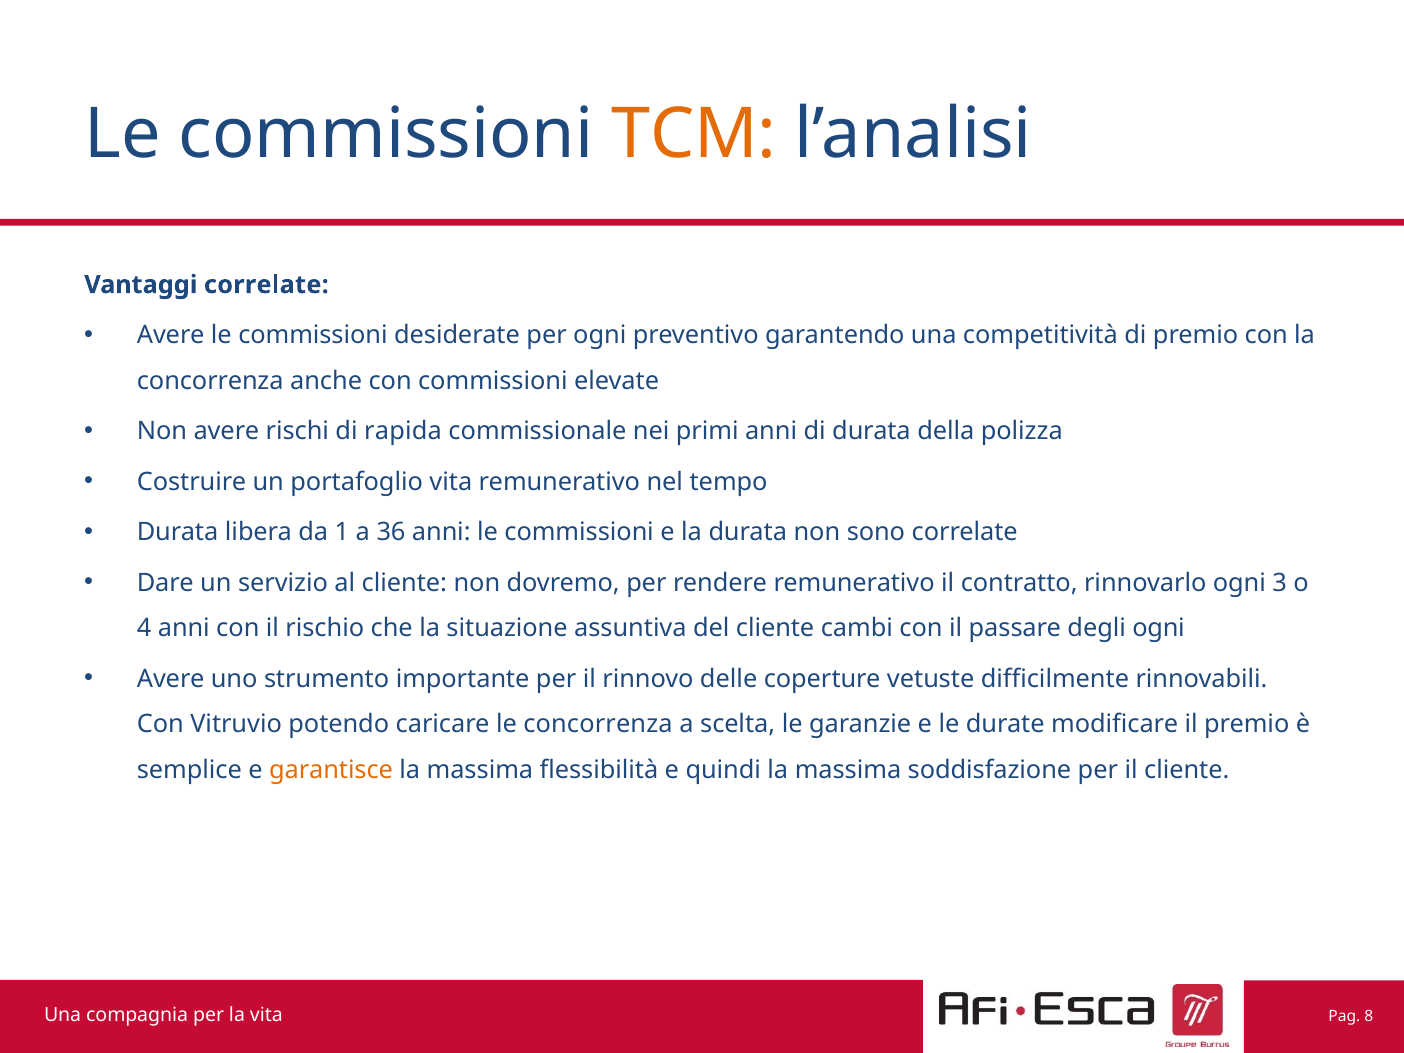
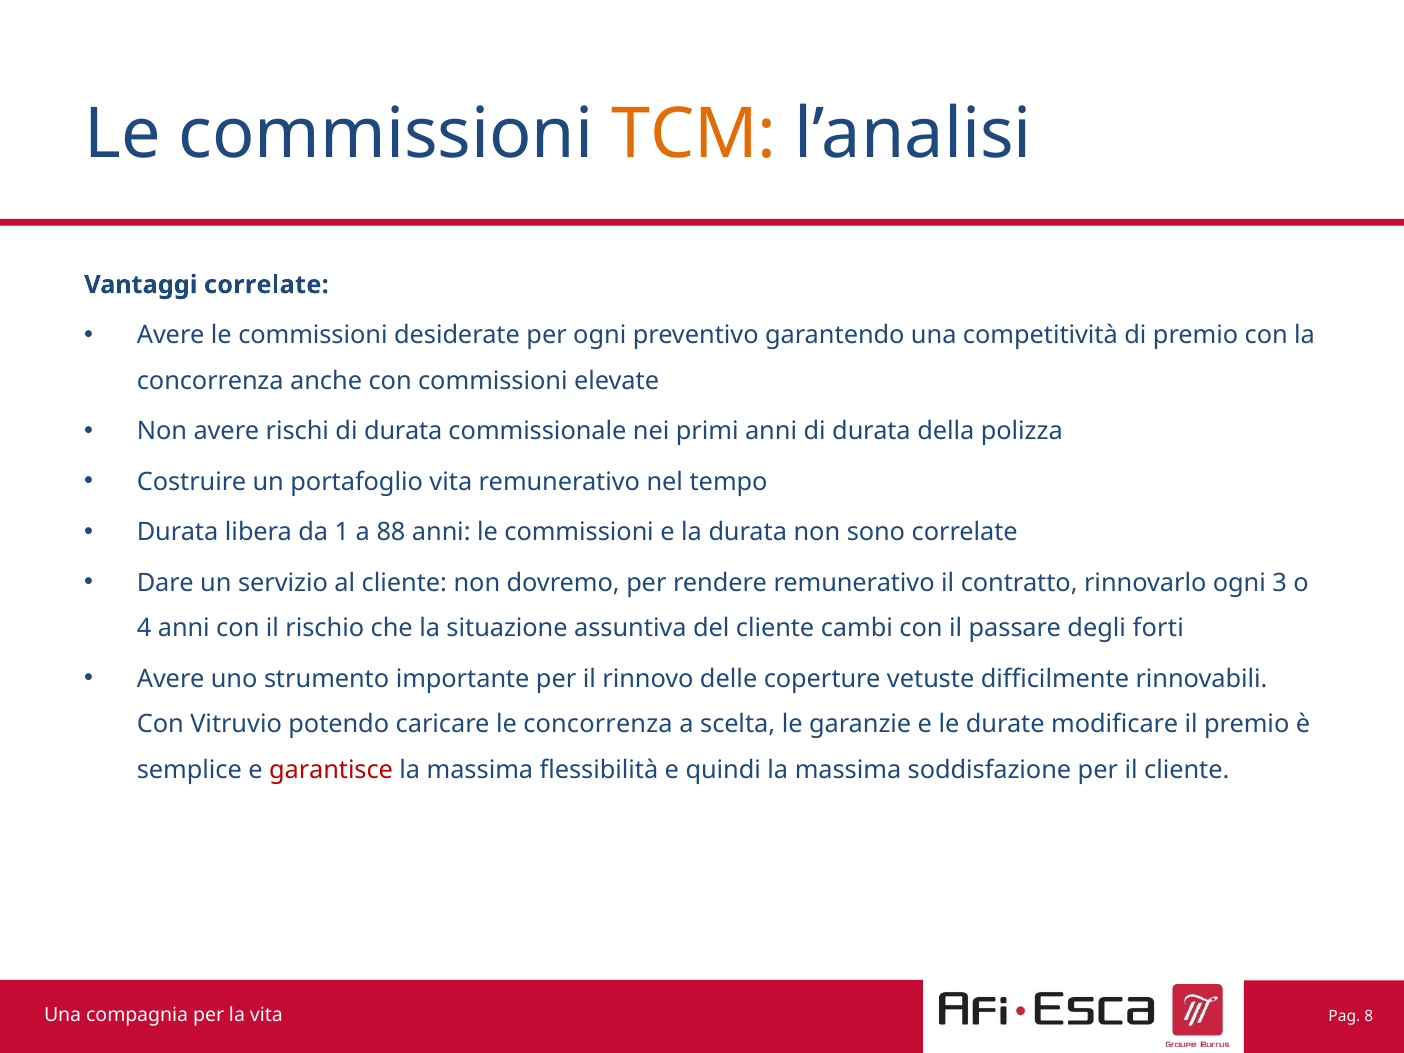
rischi di rapida: rapida -> durata (403, 431)
36: 36 -> 88 (391, 532)
degli ogni: ogni -> forti (1158, 628)
garantisce colour: orange -> red (331, 770)
